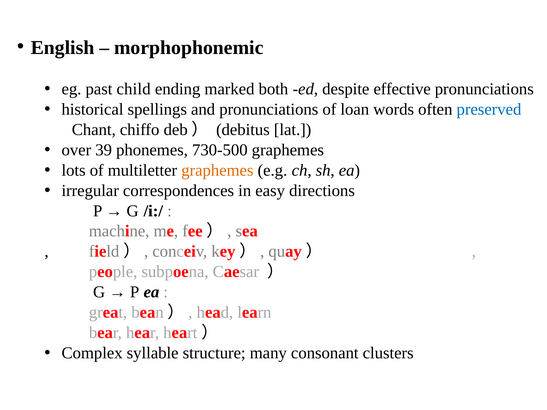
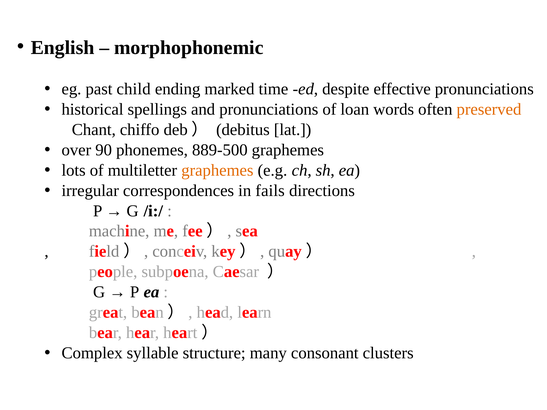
both: both -> time (273, 89)
preserved colour: blue -> orange (489, 109)
39: 39 -> 90 (104, 150)
730-500: 730-500 -> 889-500 (220, 150)
easy: easy -> fails (270, 191)
